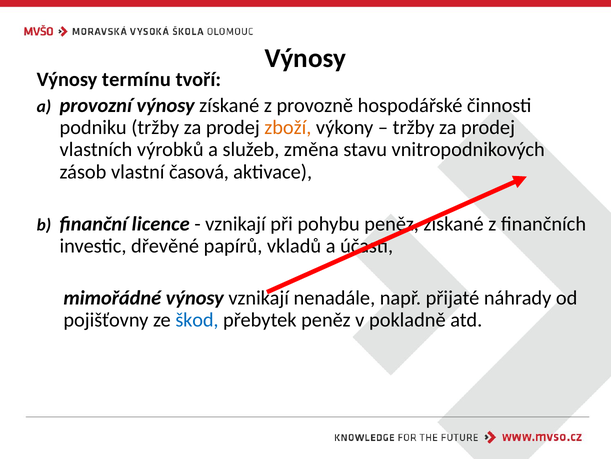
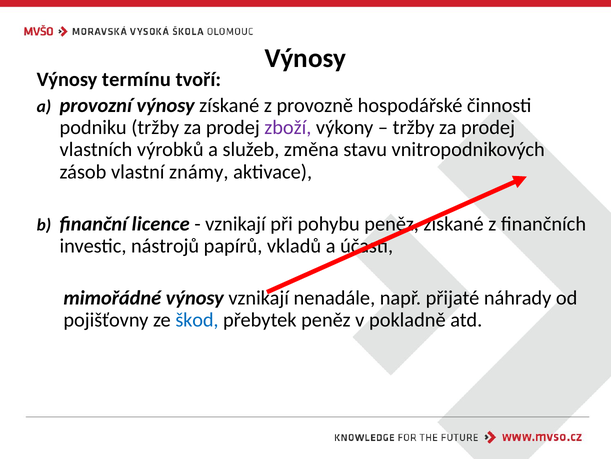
zboží colour: orange -> purple (288, 128)
časová: časová -> známy (199, 172)
dřevěné: dřevěné -> nástrojů (165, 246)
